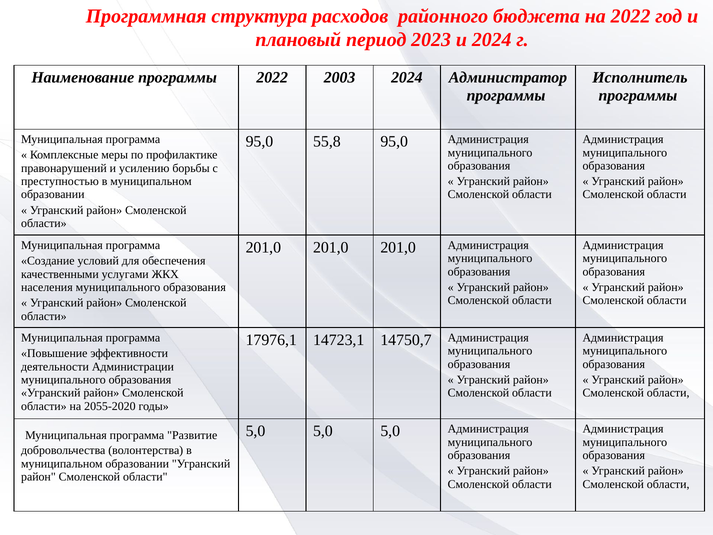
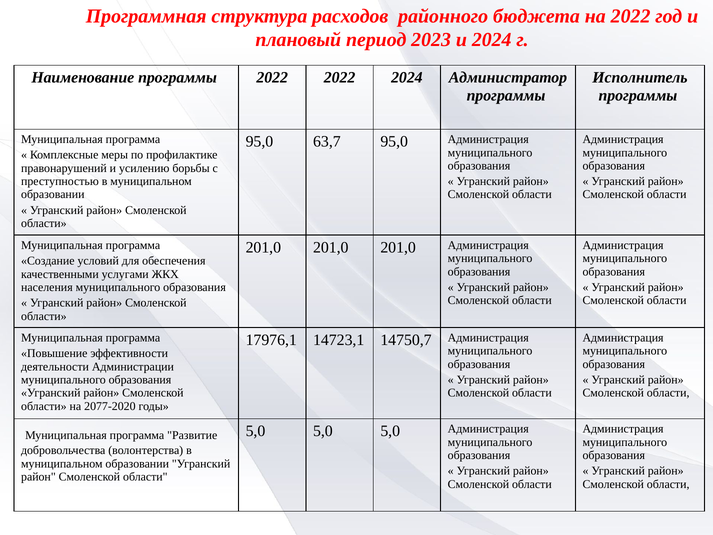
2022 2003: 2003 -> 2022 (340, 78)
55,8: 55,8 -> 63,7 (327, 142)
2055-2020: 2055-2020 -> 2077-2020 (110, 406)
